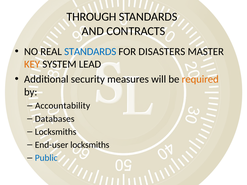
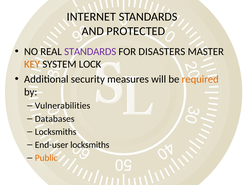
THROUGH: THROUGH -> INTERNET (91, 17)
CONTRACTS: CONTRACTS -> PROTECTED (136, 31)
STANDARDS colour: blue -> purple (90, 52)
LEAD: LEAD -> LOCK (90, 64)
Accountability: Accountability -> Vulnerabilities (63, 106)
Public colour: blue -> orange (46, 158)
